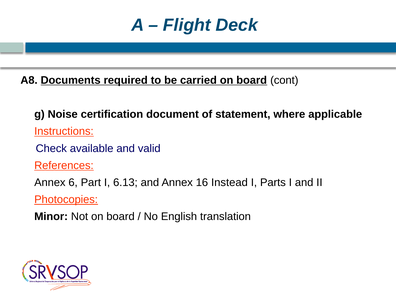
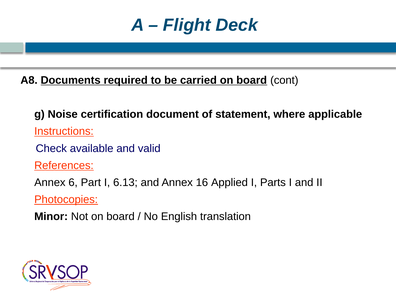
Instead: Instead -> Applied (230, 183)
